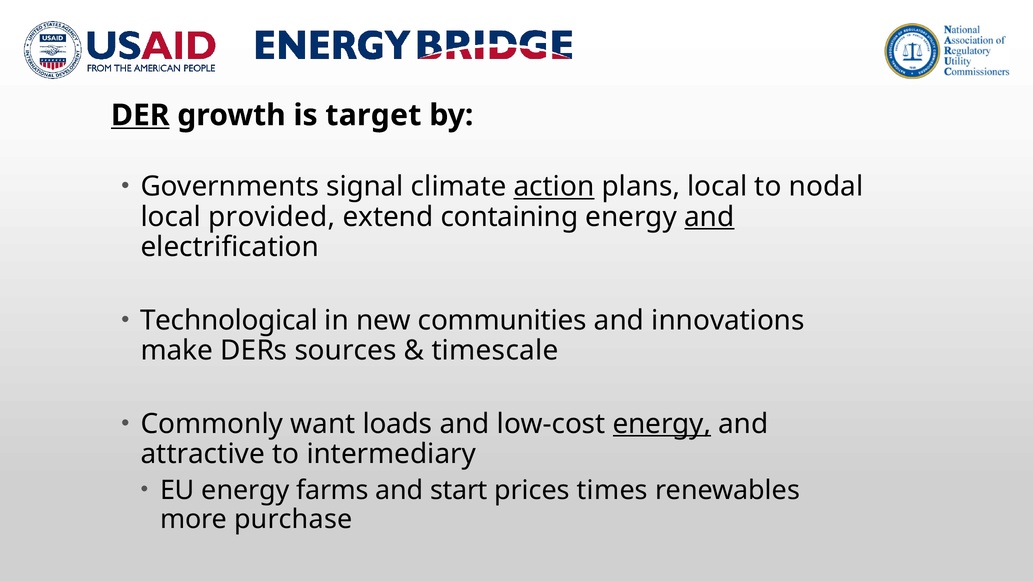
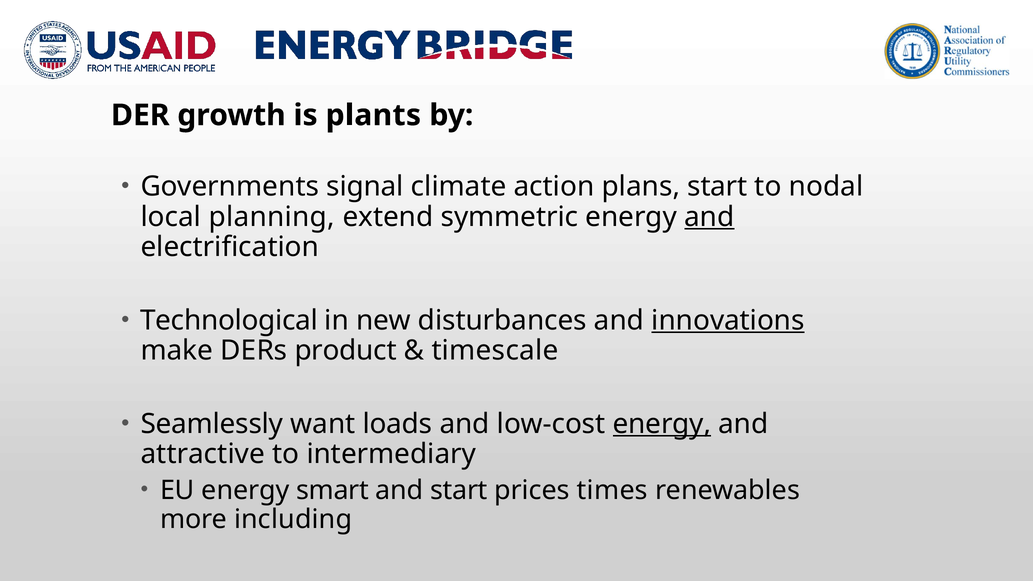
DER underline: present -> none (140, 115)
target: target -> plants (373, 115)
action underline: present -> none (554, 187)
plans local: local -> start (717, 187)
provided: provided -> planning (272, 217)
containing: containing -> symmetric (509, 217)
communities: communities -> disturbances (502, 320)
innovations underline: none -> present (728, 320)
sources: sources -> product (346, 351)
Commonly: Commonly -> Seamlessly (212, 424)
farms: farms -> smart (333, 490)
purchase: purchase -> including (293, 519)
